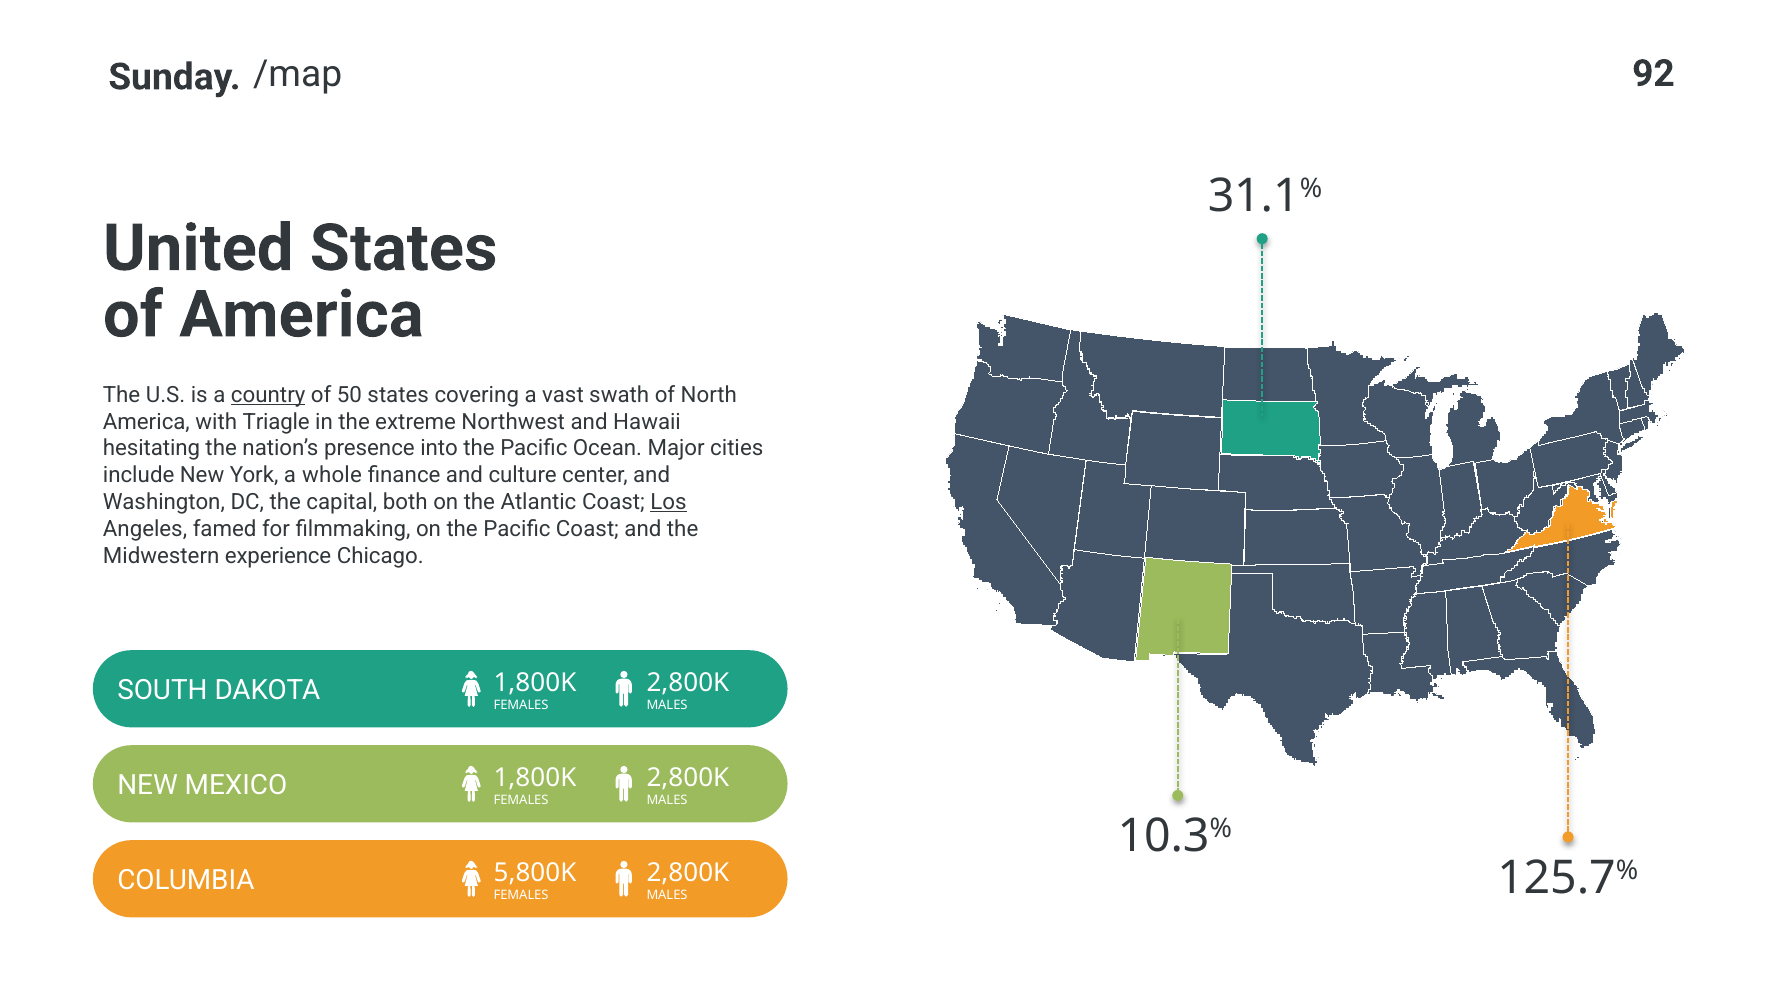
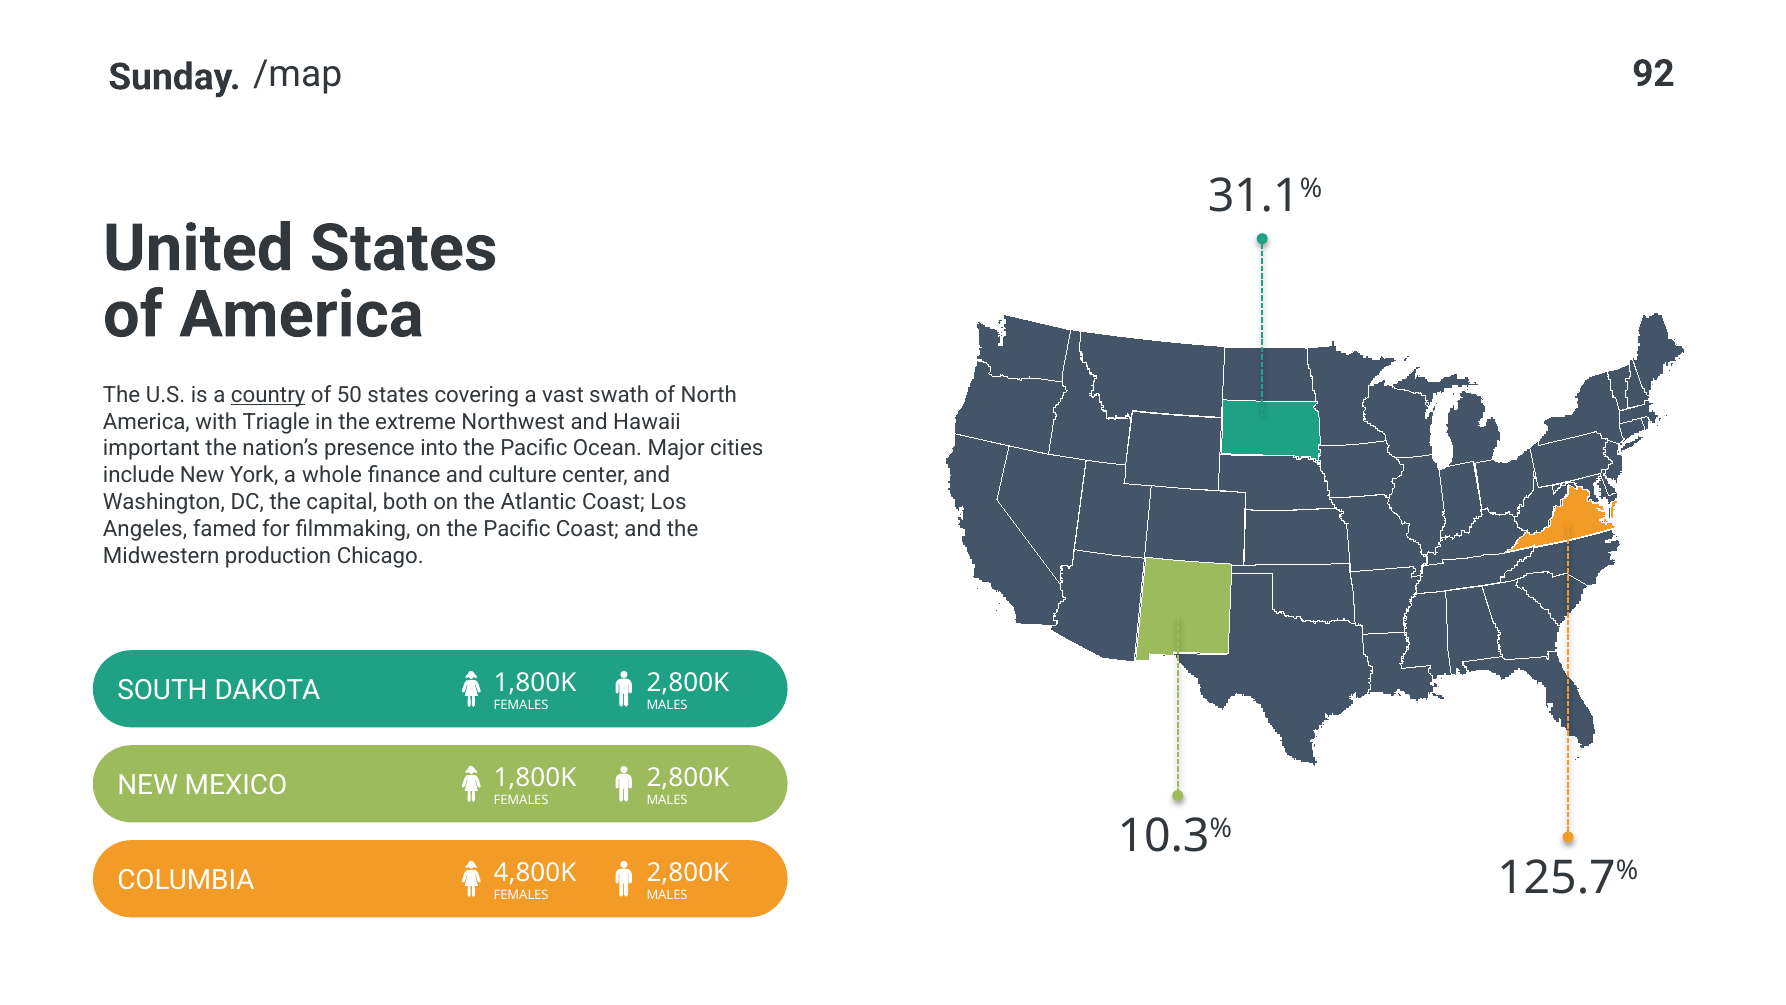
hesitating: hesitating -> important (151, 448)
Los underline: present -> none (668, 502)
experience: experience -> production (278, 556)
5,800K: 5,800K -> 4,800K (535, 873)
